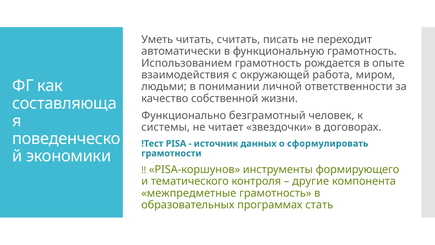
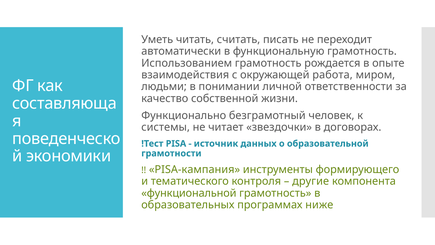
сформулировать: сформулировать -> образовательной (328, 143)
PISA-коршунов: PISA-коршунов -> PISA-кампания (195, 169)
межпредметные: межпредметные -> функциональной (189, 193)
стать: стать -> ниже (319, 205)
